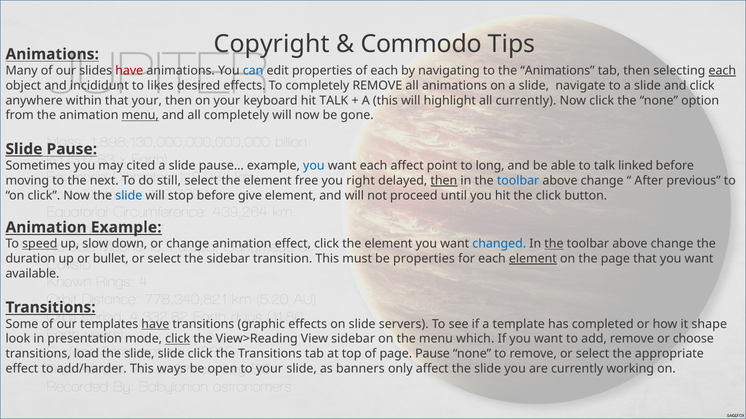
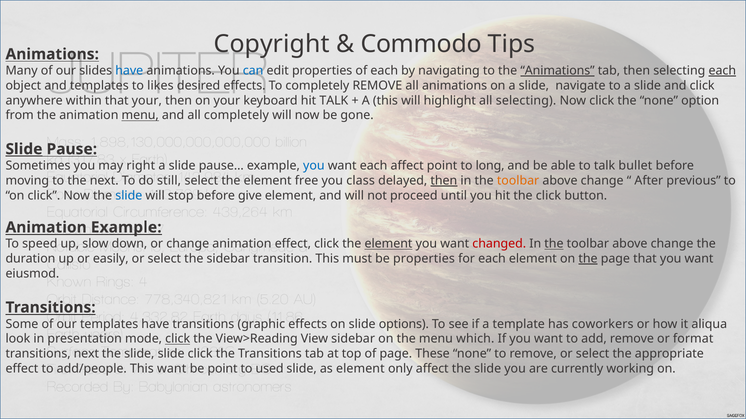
have colour: red -> blue (129, 71)
Animations underline: none -> present (558, 71)
and incididunt: incididunt -> templates (99, 86)
all currently: currently -> selecting (526, 101)
cited: cited -> right (141, 166)
linked: linked -> bullet (635, 166)
right: right -> class (361, 181)
toolbar colour: blue -> orange (518, 181)
speed underline: present -> none (40, 244)
element underline: none -> present (388, 244)
changed colour: blue -> red (499, 244)
bullet: bullet -> easily (111, 259)
element underline: present -> none (533, 259)
the underline: none -> present (588, 259)
available: available -> eiusmod (32, 274)
have underline: present -> none (155, 324)
servers: servers -> options (404, 324)
completed: completed -> coworkers (603, 324)
shape: shape -> aliqua (709, 324)
choose: choose -> format (693, 339)
transitions load: load -> next (86, 354)
page Pause: Pause -> These (432, 354)
add/harder: add/harder -> add/people (92, 369)
This ways: ways -> want (172, 369)
be open: open -> point (223, 369)
to your: your -> used (270, 369)
as banners: banners -> element (360, 369)
